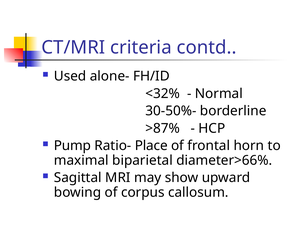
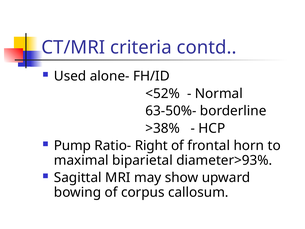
<32%: <32% -> <52% (163, 93)
30-50%-: 30-50%- -> 63-50%- (171, 111)
>87%: >87% -> >38% (163, 128)
Place: Place -> Right (151, 146)
diameter>66%: diameter>66% -> diameter>93% (224, 160)
